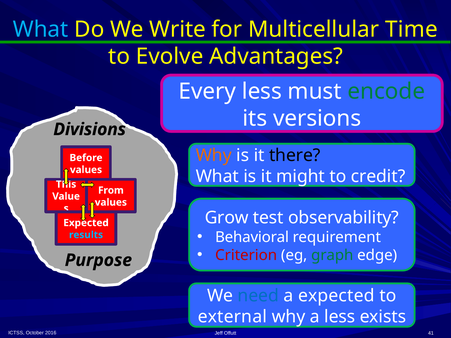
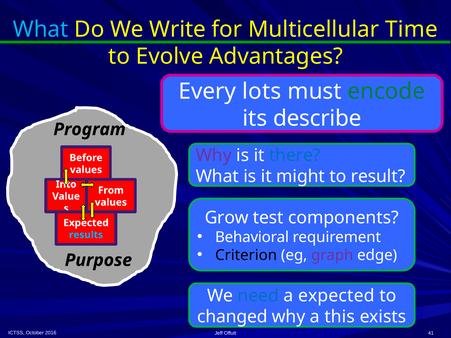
Every less: less -> lots (262, 91)
versions: versions -> describe (317, 118)
Divisions: Divisions -> Program (90, 129)
Why colour: orange -> purple (214, 156)
there colour: black -> blue (295, 156)
credit: credit -> result (378, 177)
This: This -> Into (66, 184)
observability: observability -> components (343, 218)
Criterion colour: red -> black (246, 255)
graph colour: green -> purple (332, 255)
external: external -> changed (233, 317)
a less: less -> this (340, 317)
